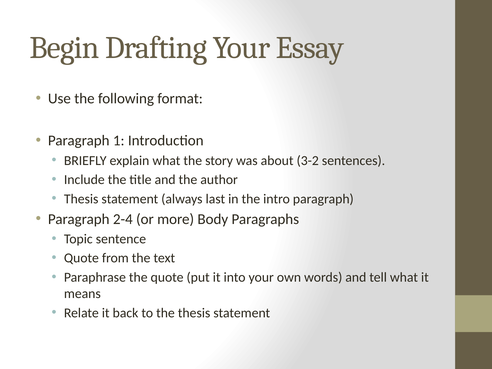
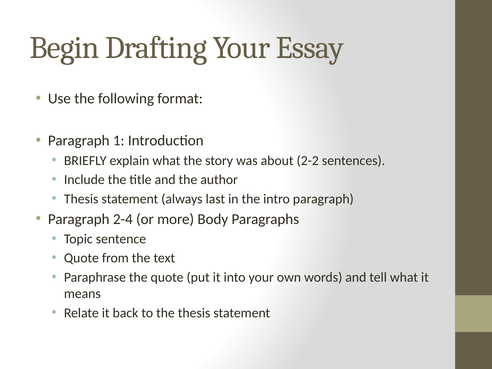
3-2: 3-2 -> 2-2 (308, 161)
